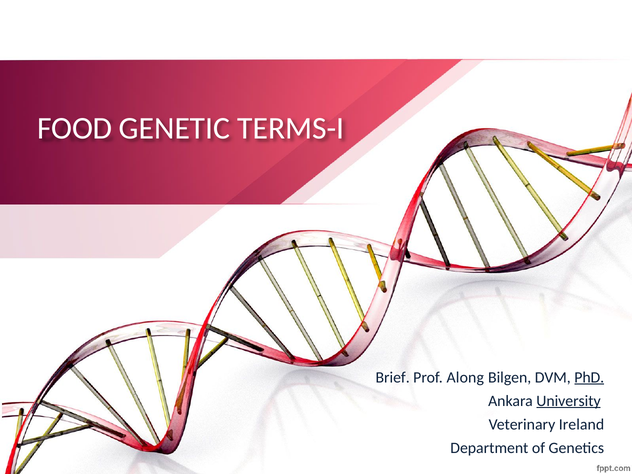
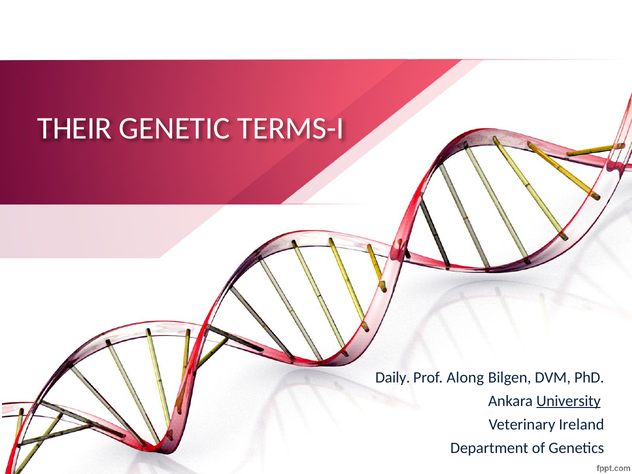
FOOD: FOOD -> THEIR (75, 128)
Brief: Brief -> Daily (393, 377)
PhD underline: present -> none (589, 377)
